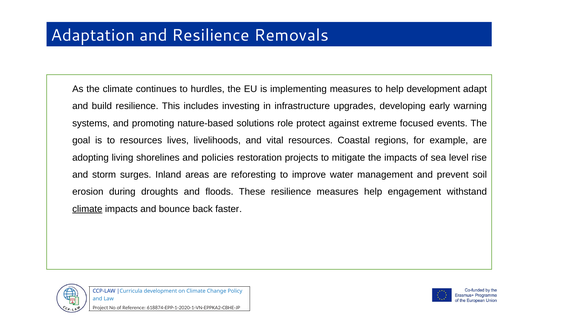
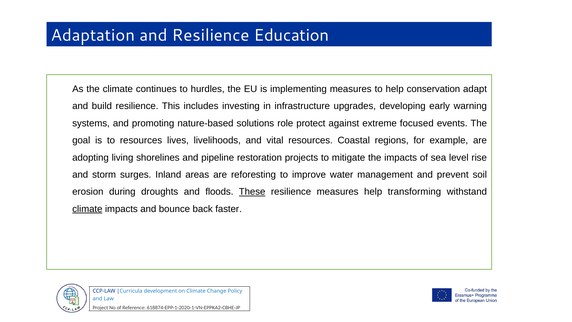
Removals: Removals -> Education (291, 35)
help development: development -> conservation (433, 89)
policies: policies -> pipeline (218, 157)
These underline: none -> present (252, 192)
engagement: engagement -> transforming (414, 192)
